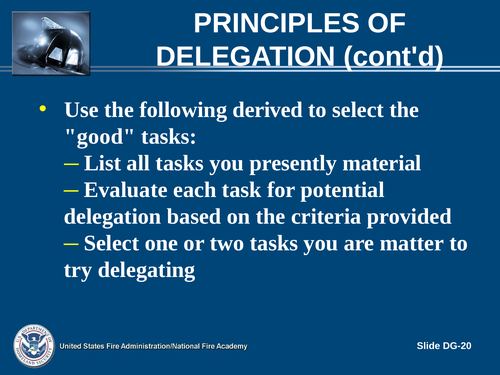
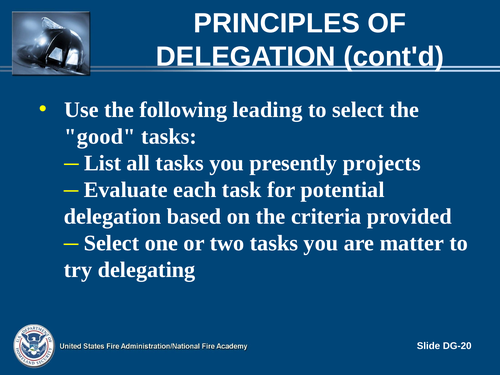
derived: derived -> leading (268, 110)
material: material -> projects (382, 163)
